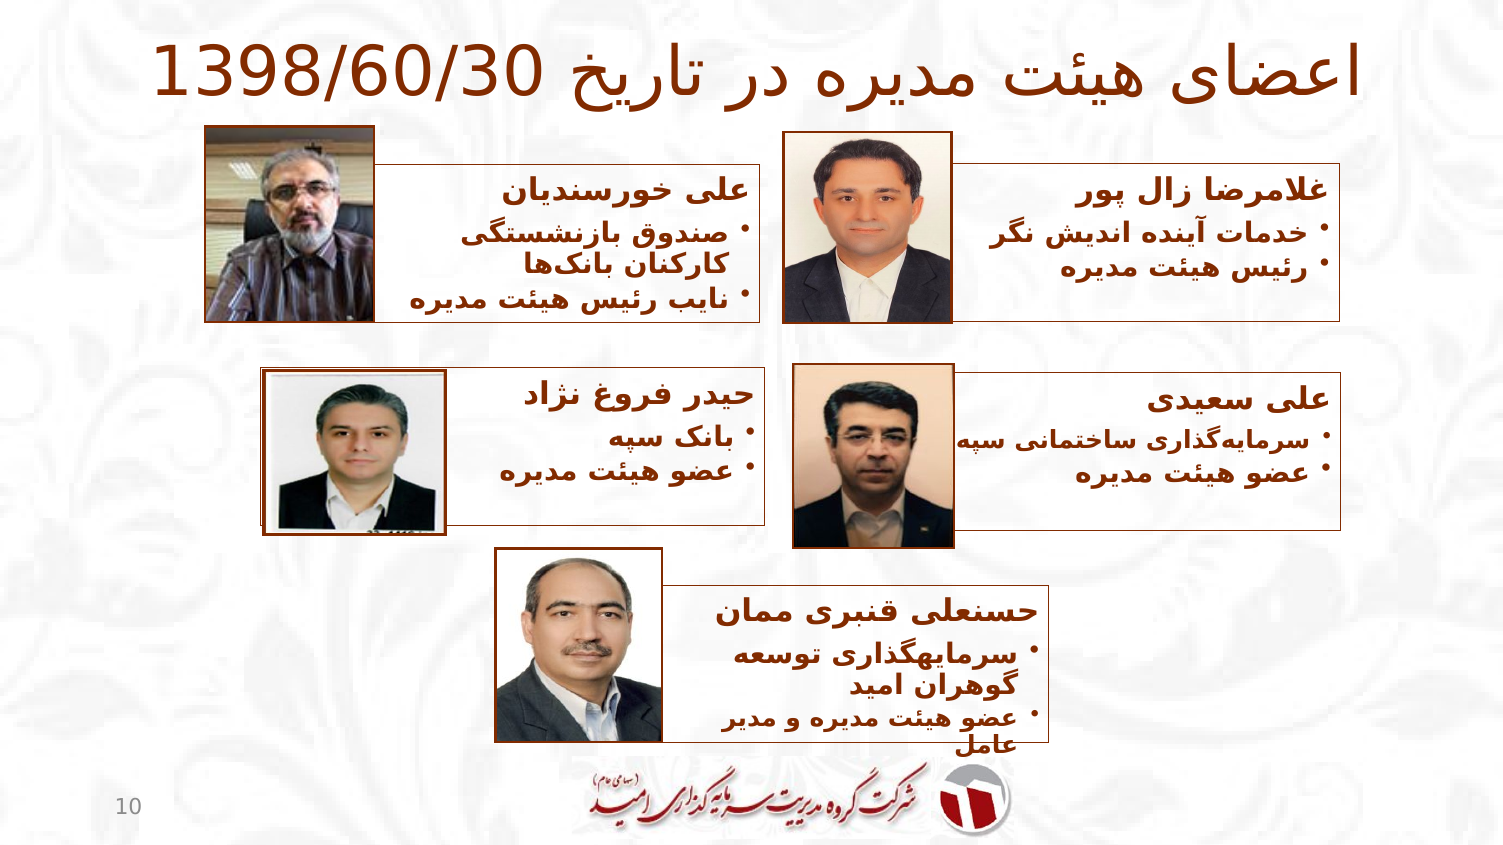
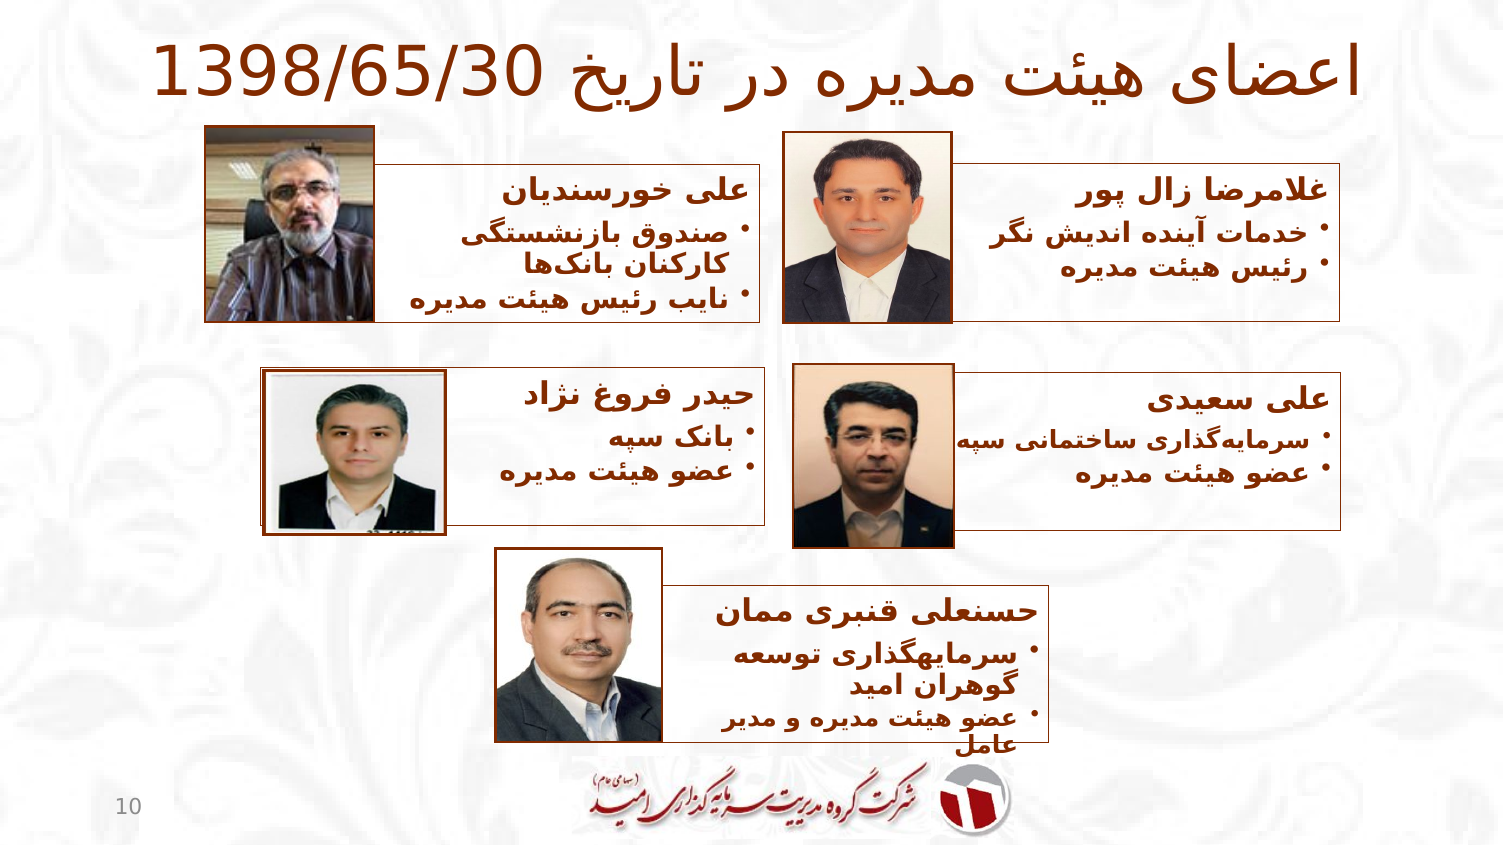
1398/60/30: 1398/60/30 -> 1398/65/30 (348, 73)
